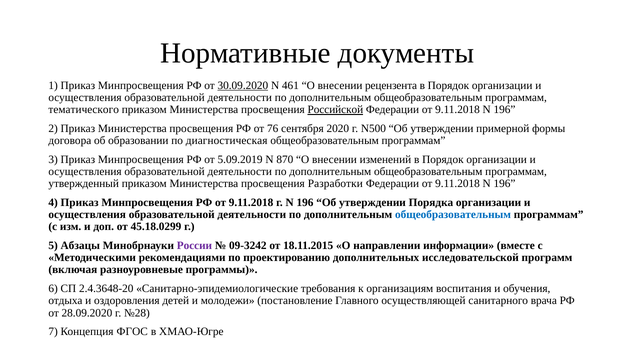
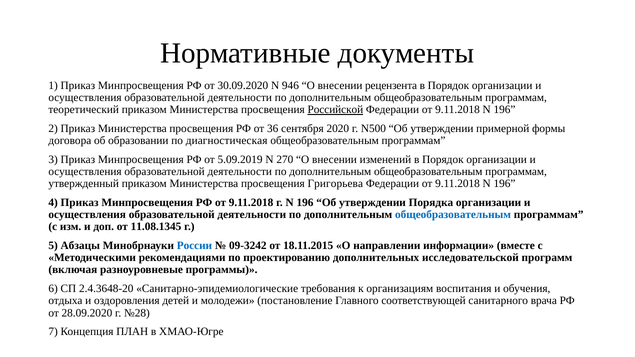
30.09.2020 underline: present -> none (243, 85)
461: 461 -> 946 (290, 85)
тематического: тематического -> теоретический (84, 110)
76: 76 -> 36 (273, 129)
870: 870 -> 270 (285, 159)
Разработки: Разработки -> Григорьева (335, 184)
45.18.0299: 45.18.0299 -> 11.08.1345 (156, 227)
России colour: purple -> blue (194, 246)
осуществляющей: осуществляющей -> соответствующей (424, 301)
ФГОС: ФГОС -> ПЛАН (132, 332)
